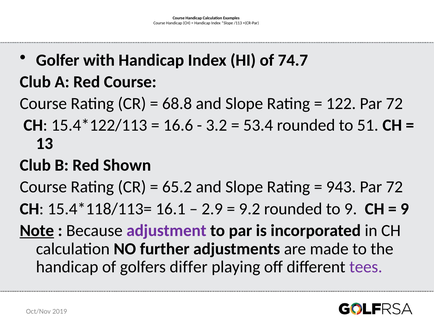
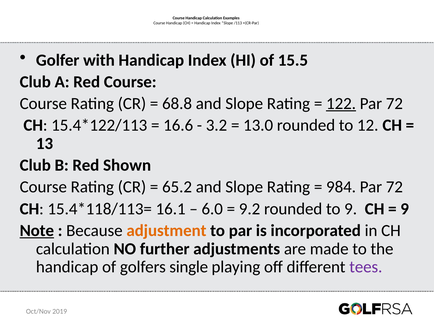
74.7: 74.7 -> 15.5 (293, 60)
122 underline: none -> present (341, 103)
53.4: 53.4 -> 13.0 (258, 125)
51: 51 -> 12 (368, 125)
943: 943 -> 984 (341, 187)
2.9: 2.9 -> 6.0 (212, 208)
adjustment colour: purple -> orange (166, 230)
differ: differ -> single (189, 267)
